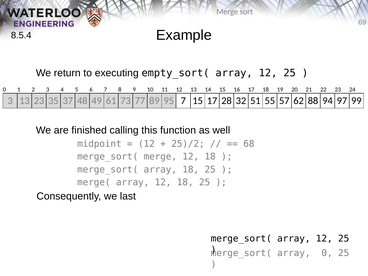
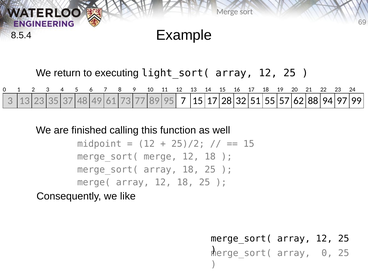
empty_sort(: empty_sort( -> light_sort( (175, 73)
68: 68 -> 15 (249, 144)
last: last -> like (128, 196)
